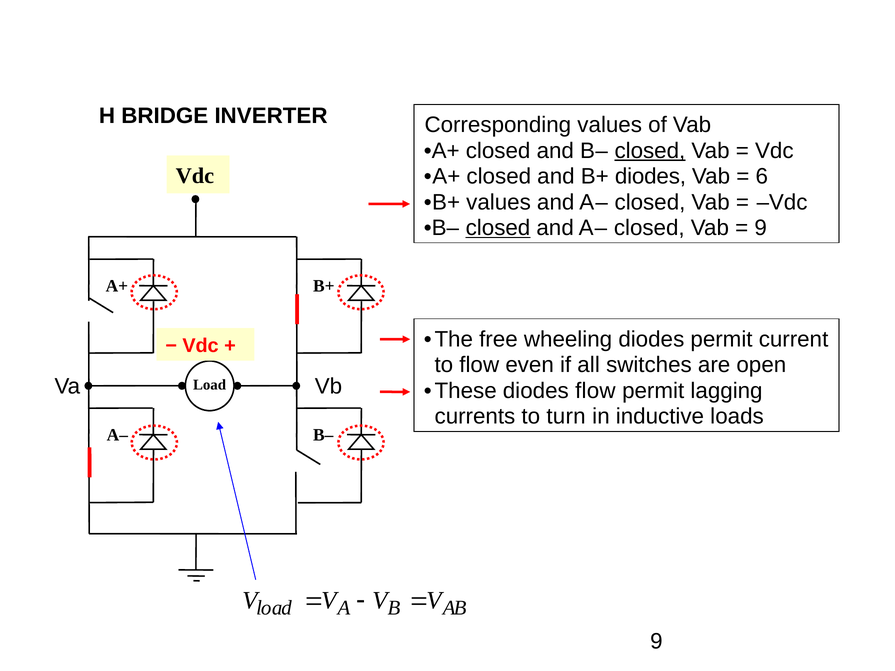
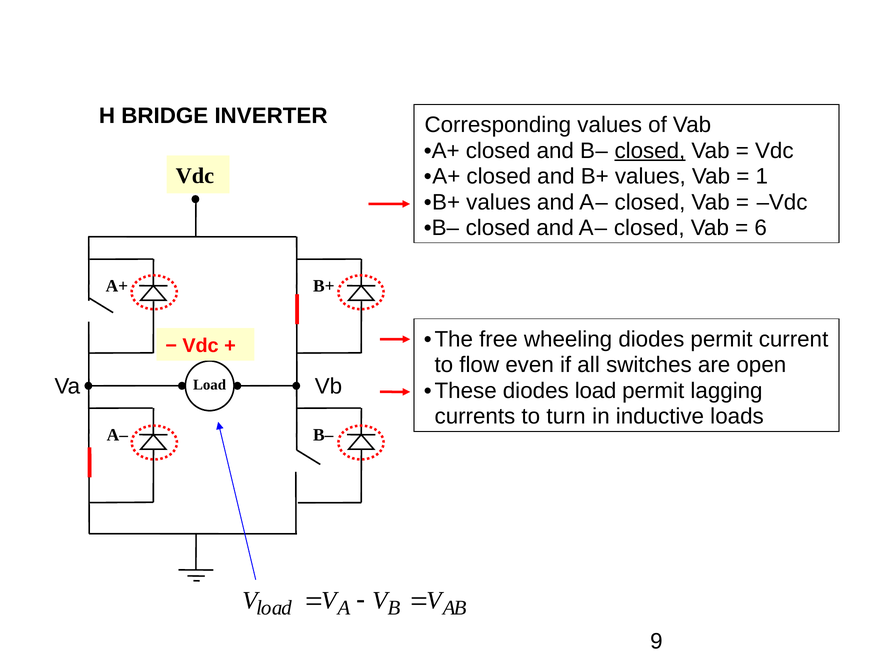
and B+ diodes: diodes -> values (650, 177)
6: 6 -> 1 (762, 177)
closed underline: present -> none (498, 228)
9: 9 -> 6 (761, 228)
diodes flow: flow -> load (596, 391)
